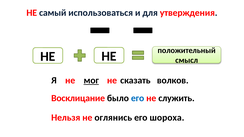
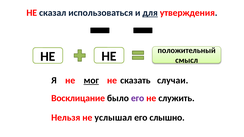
самый: самый -> сказал (53, 13)
для underline: none -> present (150, 13)
волков: волков -> случаи (173, 81)
его colour: blue -> purple (138, 98)
оглянись: оглянись -> услышал (113, 118)
шороха: шороха -> слышно (167, 118)
